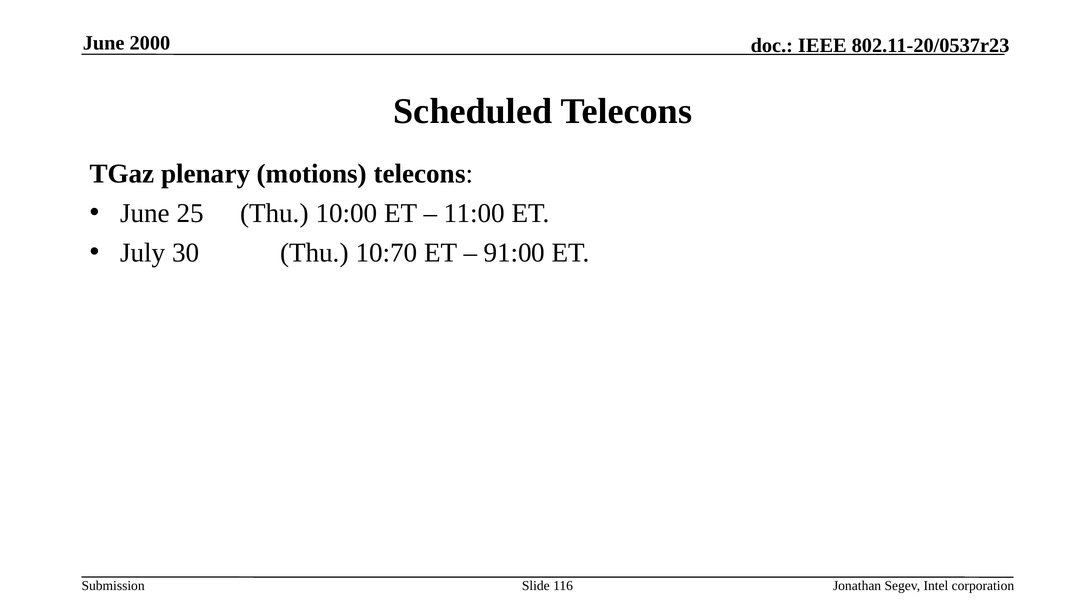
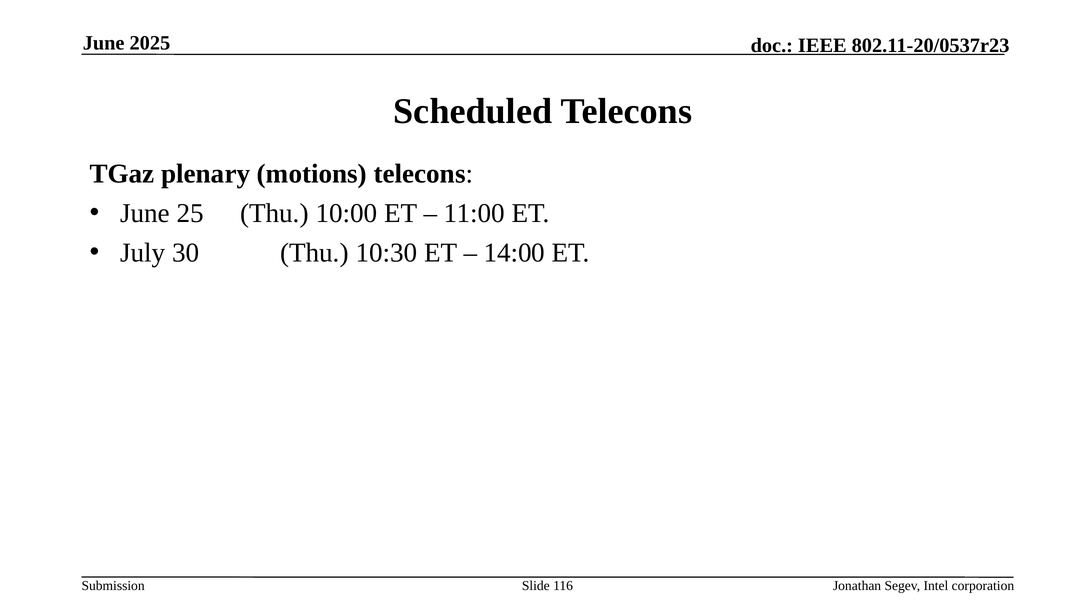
2000: 2000 -> 2025 (150, 43)
10:70: 10:70 -> 10:30 (387, 253)
91:00: 91:00 -> 14:00 (515, 253)
